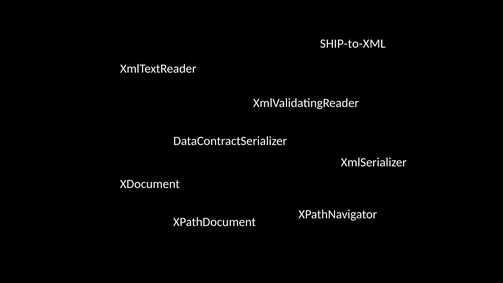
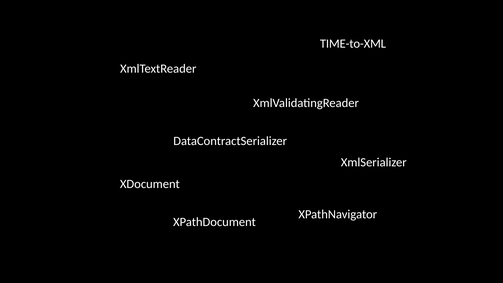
SHIP-to-XML: SHIP-to-XML -> TIME-to-XML (353, 44)
